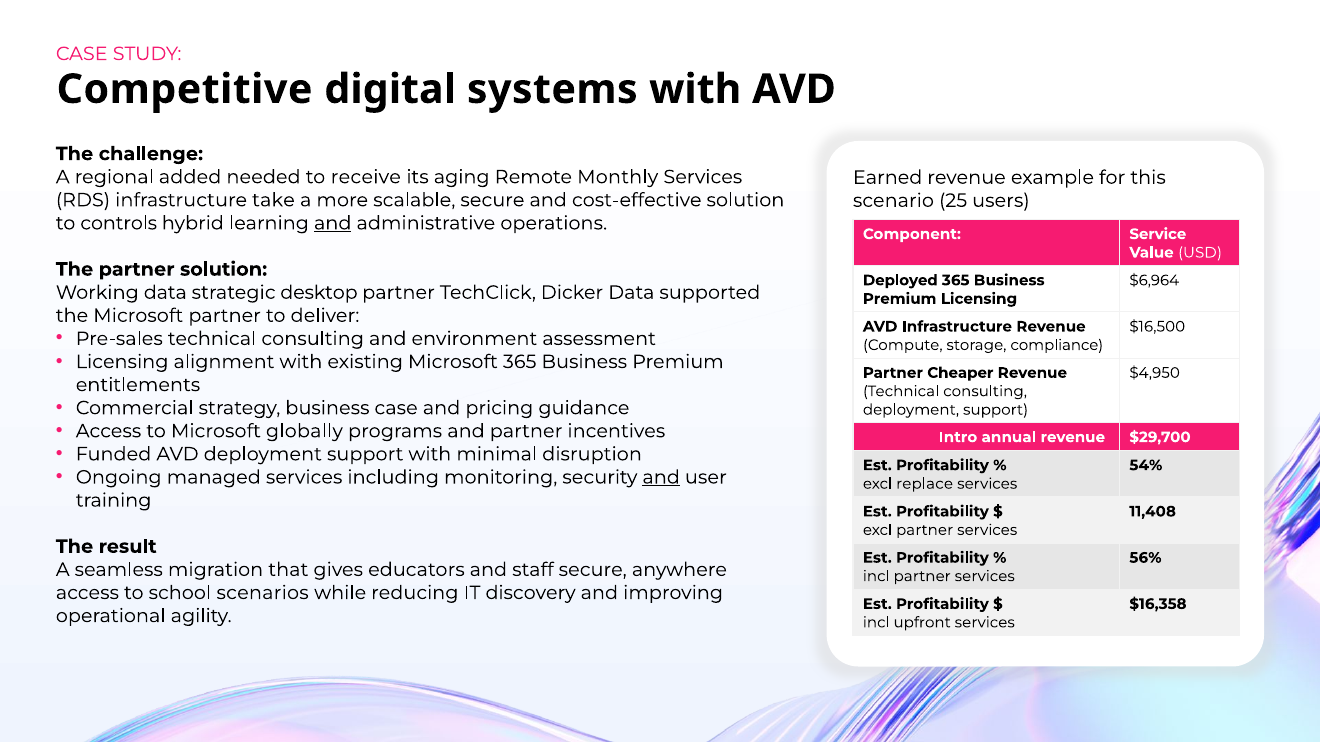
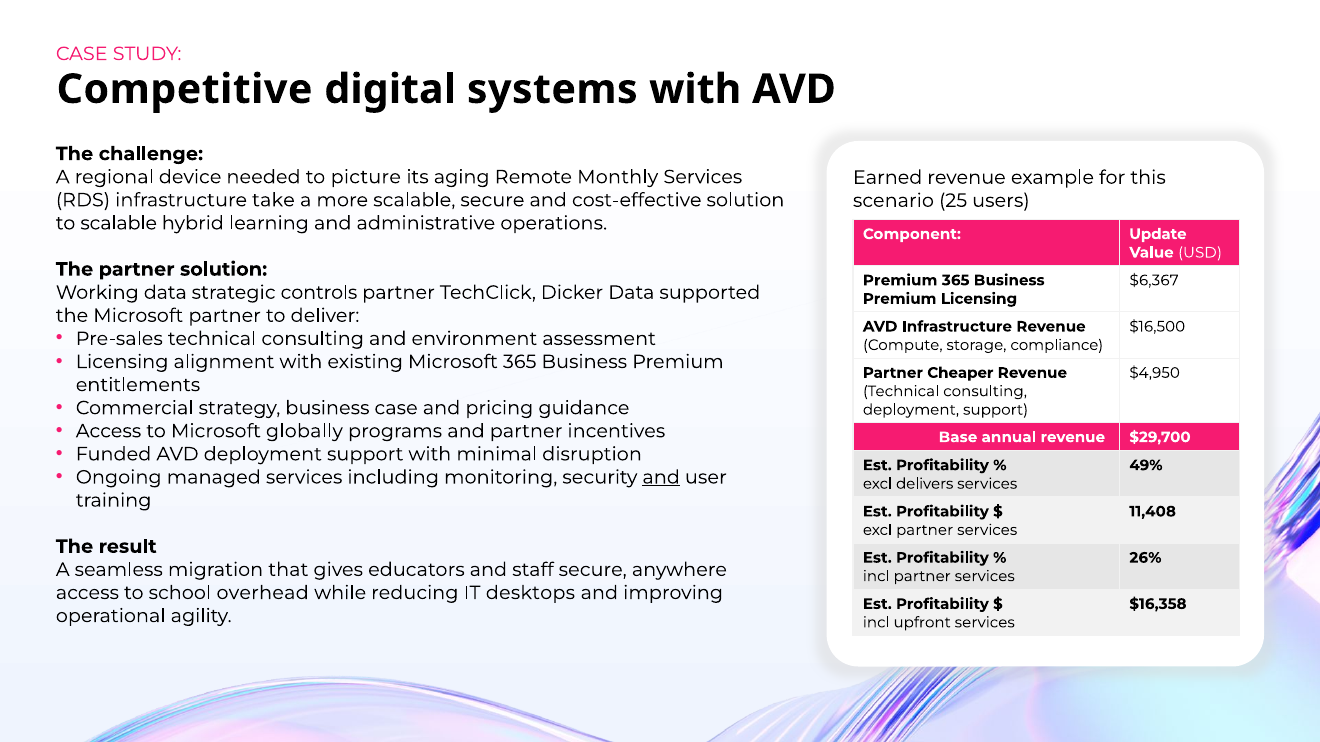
added: added -> device (190, 177)
receive: receive -> picture (366, 177)
to controls: controls -> scalable (119, 223)
and underline: present -> none (333, 223)
Service: Service -> Update (1158, 234)
Deployed: Deployed -> Premium (900, 281)
$6,964: $6,964 -> $6,367 (1154, 281)
desktop: desktop -> controls (319, 293)
Intro: Intro -> Base (958, 437)
54%: 54% -> 49% (1146, 466)
replace: replace -> delivers (925, 484)
56%: 56% -> 26% (1145, 558)
scenarios: scenarios -> overhead (263, 593)
discovery: discovery -> desktops (530, 593)
